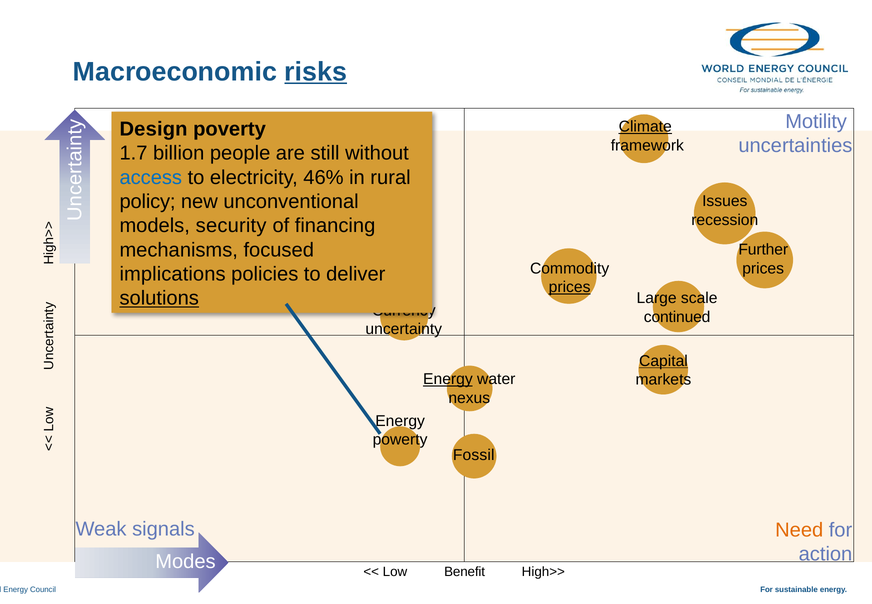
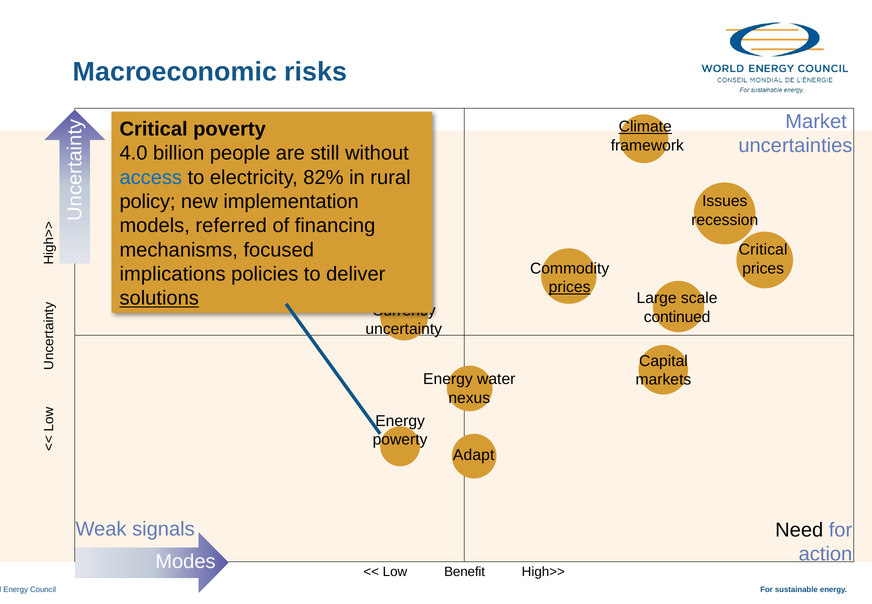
risks underline: present -> none (316, 72)
Motility: Motility -> Market (816, 122)
Design: Design -> Critical (154, 129)
1.7: 1.7 -> 4.0 (134, 153)
46%: 46% -> 82% (323, 177)
unconventional: unconventional -> implementation (291, 201)
security: security -> referred (231, 226)
Further: Further -> Critical (763, 250)
Capital underline: present -> none (663, 361)
Energy underline: present -> none (448, 379)
Fossil: Fossil -> Adapt (474, 455)
Need colour: orange -> black (799, 530)
